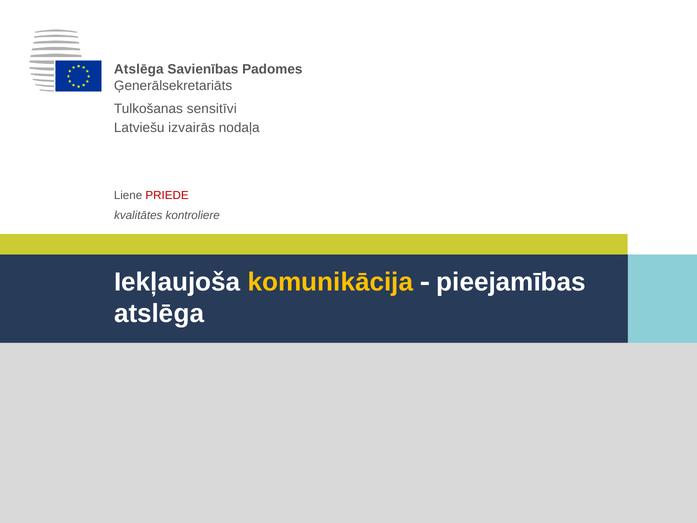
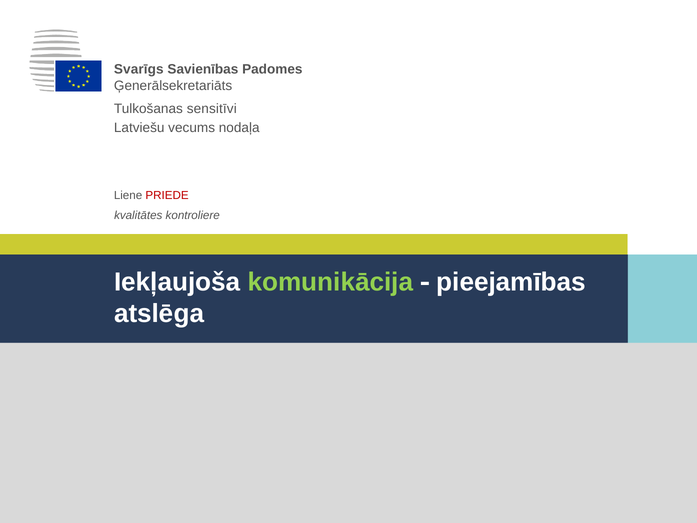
Atslēga: Atslēga -> Svarīgs (139, 69)
izvairās: izvairās -> vecums (192, 128)
komunikācija colour: yellow -> light green (330, 282)
